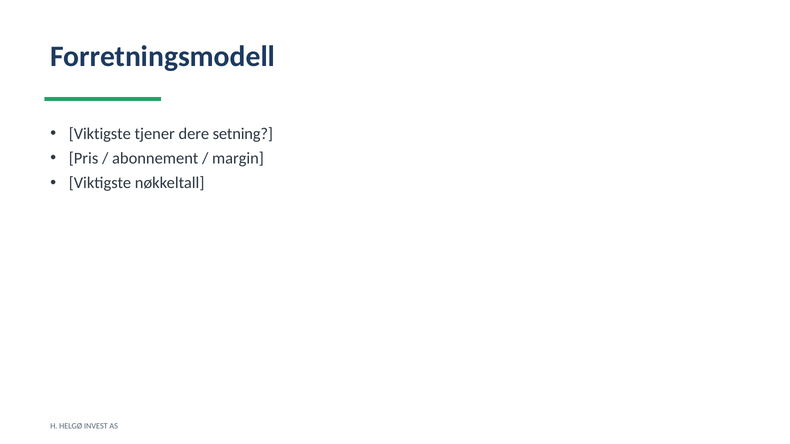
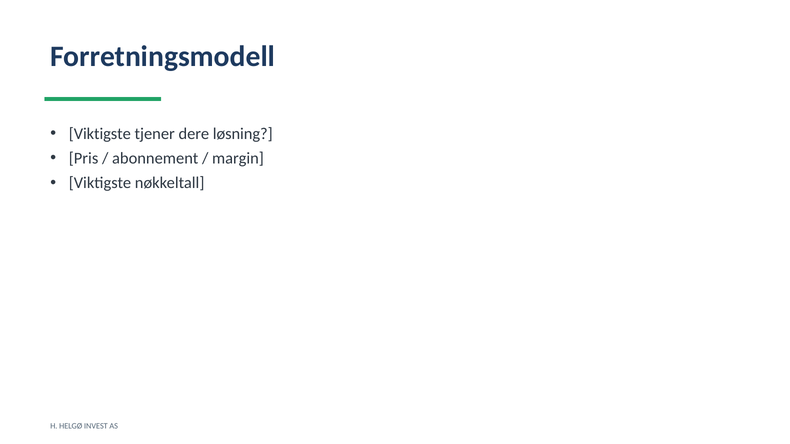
setning: setning -> løsning (243, 134)
